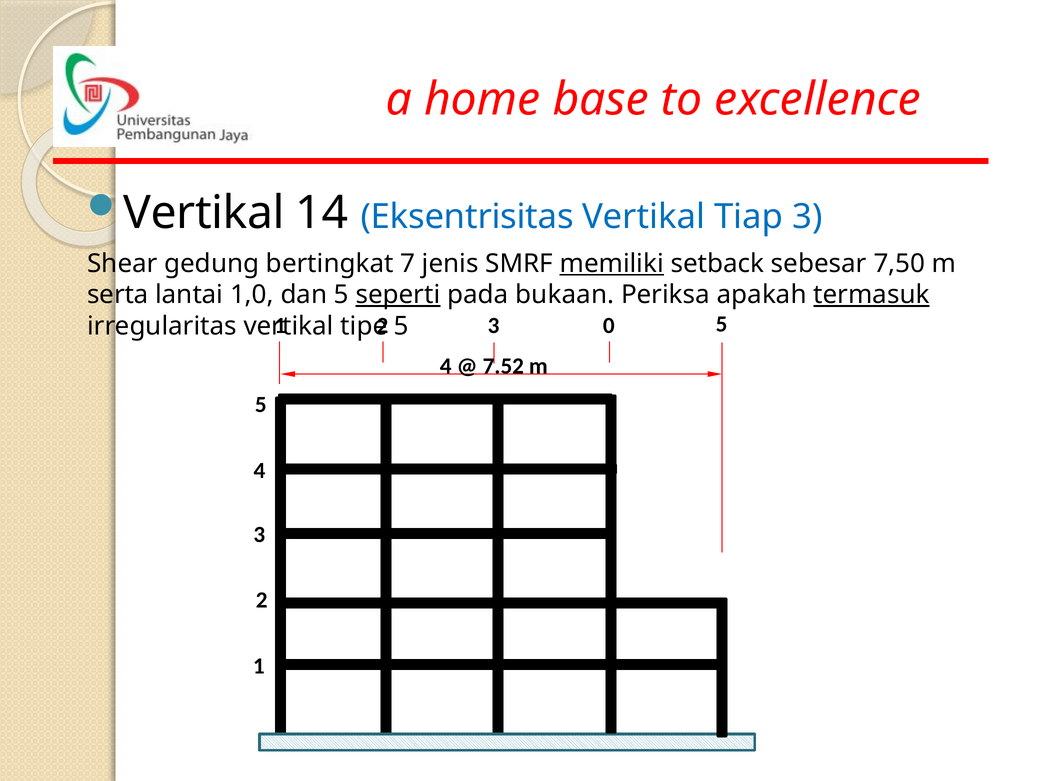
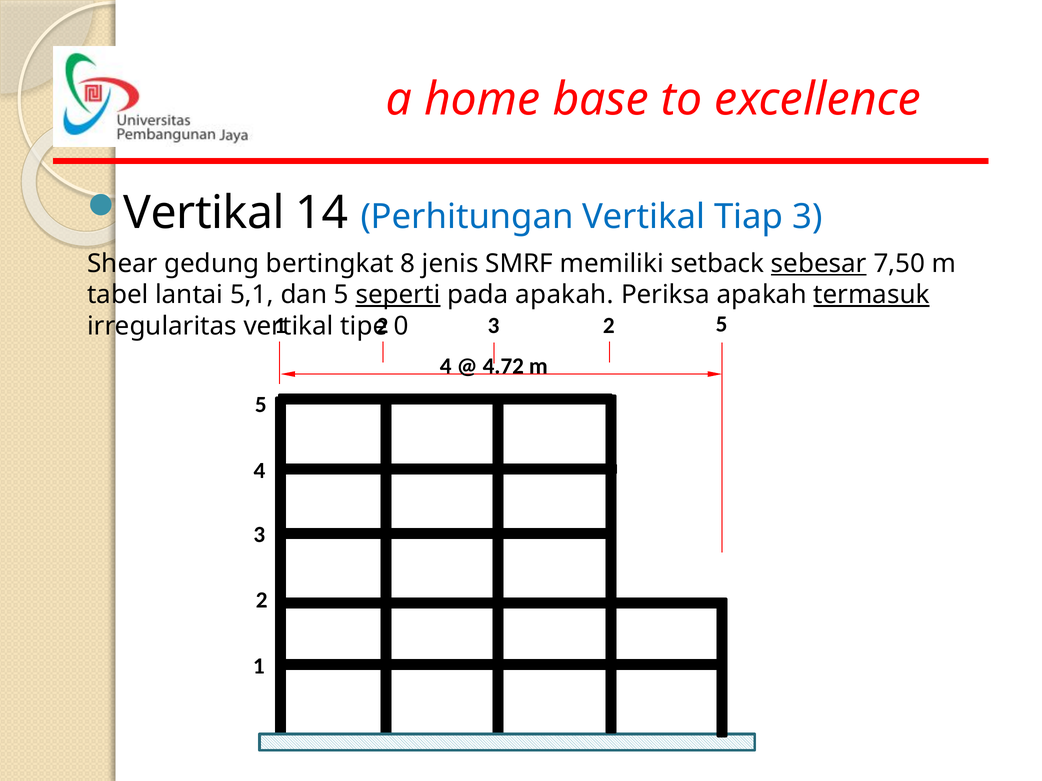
Eksentrisitas: Eksentrisitas -> Perhitungan (467, 217)
7: 7 -> 8 (408, 264)
memiliki underline: present -> none (612, 264)
sebesar underline: none -> present (819, 264)
serta: serta -> tabel (118, 295)
1,0: 1,0 -> 5,1 (252, 295)
pada bukaan: bukaan -> apakah (565, 295)
3 0: 0 -> 2 (609, 326)
5: 5 -> 0 (401, 326)
7.52: 7.52 -> 4.72 (503, 366)
